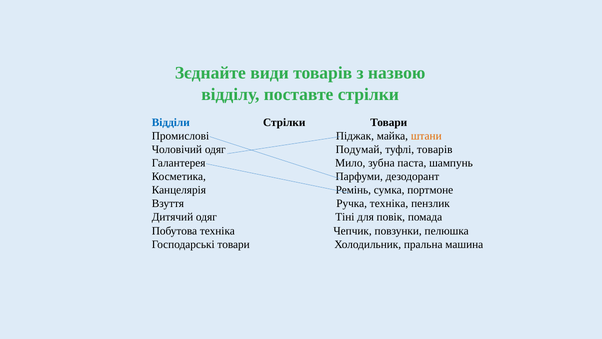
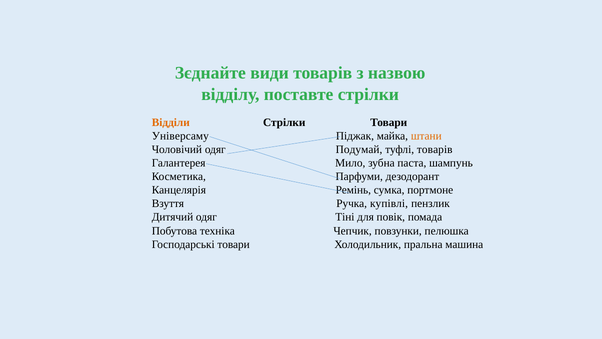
Відділи colour: blue -> orange (171, 122)
Промислові: Промислові -> Універсаму (180, 136)
Ручка техніка: техніка -> купівлі (389, 203)
